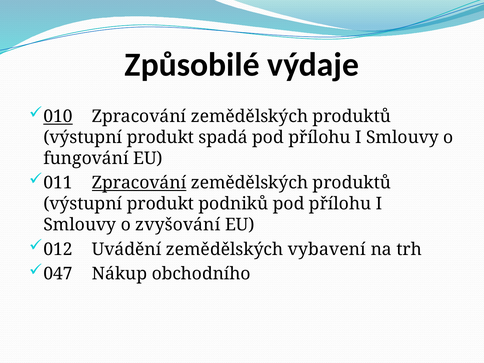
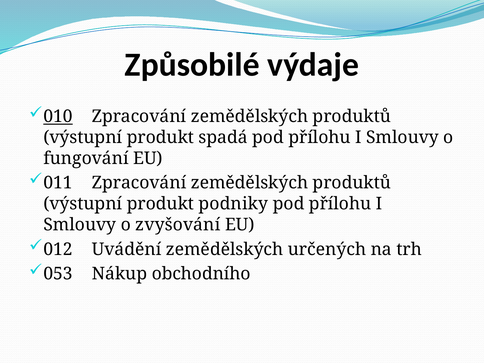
Zpracování underline: present -> none (139, 183)
podniků: podniků -> podniky (233, 204)
vybavení: vybavení -> určených (327, 249)
047: 047 -> 053 (58, 274)
